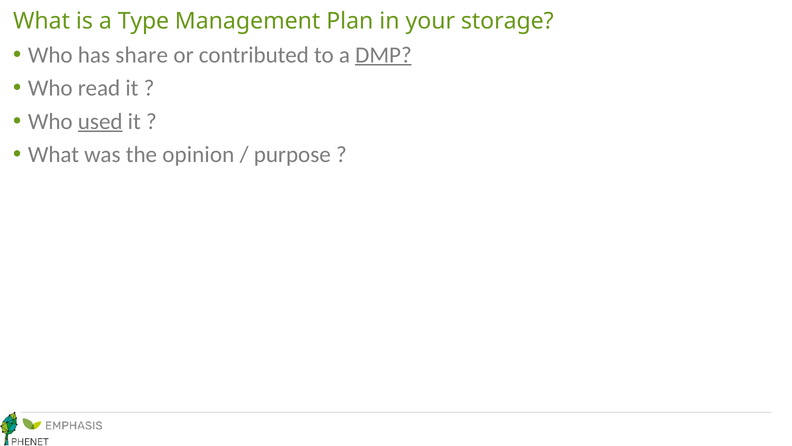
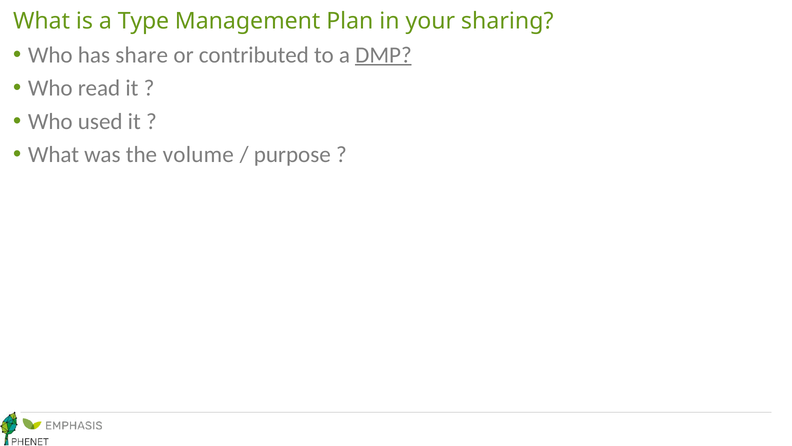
storage: storage -> sharing (507, 21)
used underline: present -> none (100, 121)
opinion: opinion -> volume (198, 155)
